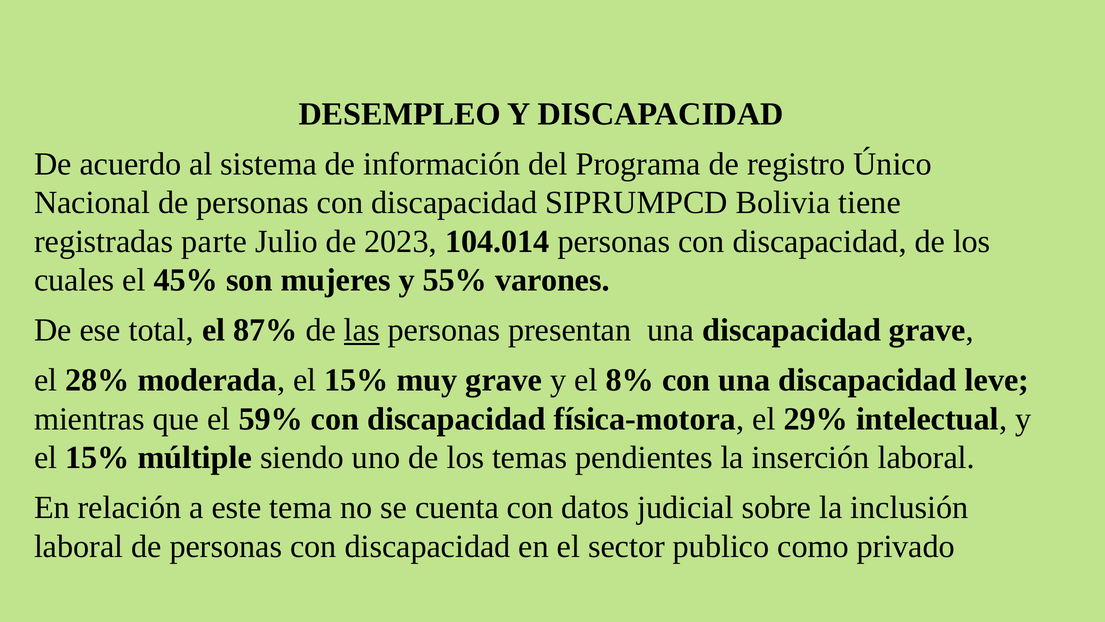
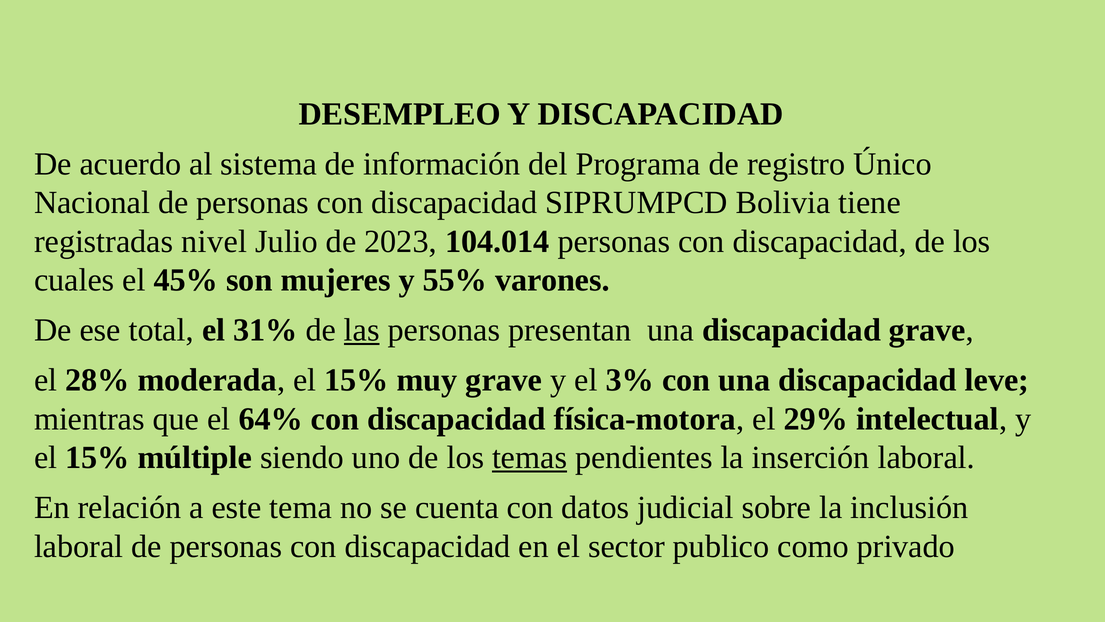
parte: parte -> nivel (214, 241)
87%: 87% -> 31% (265, 330)
8%: 8% -> 3% (630, 380)
59%: 59% -> 64% (271, 419)
temas underline: none -> present (530, 457)
